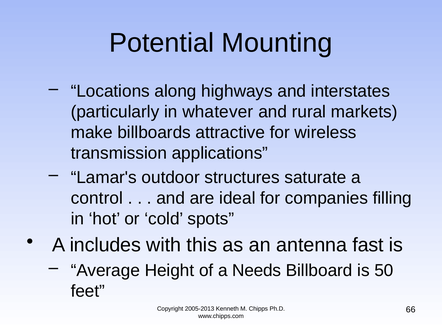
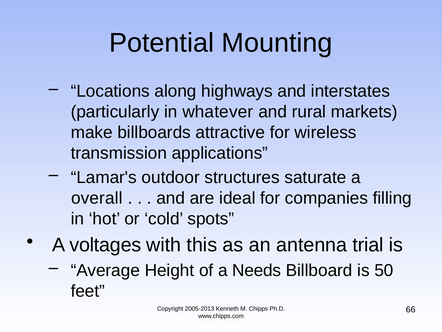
control: control -> overall (97, 198)
includes: includes -> voltages (105, 245)
fast: fast -> trial (368, 245)
